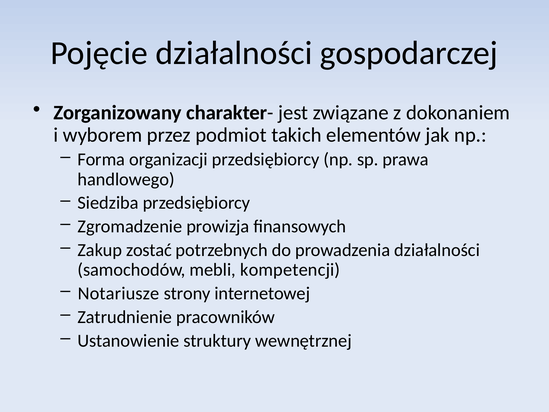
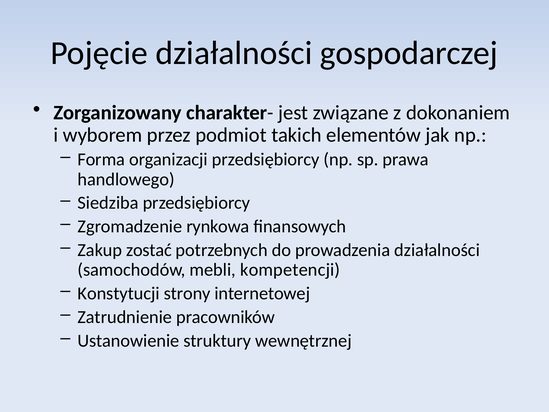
prowizja: prowizja -> rynkowa (218, 226)
Notariusze: Notariusze -> Konstytucji (119, 293)
